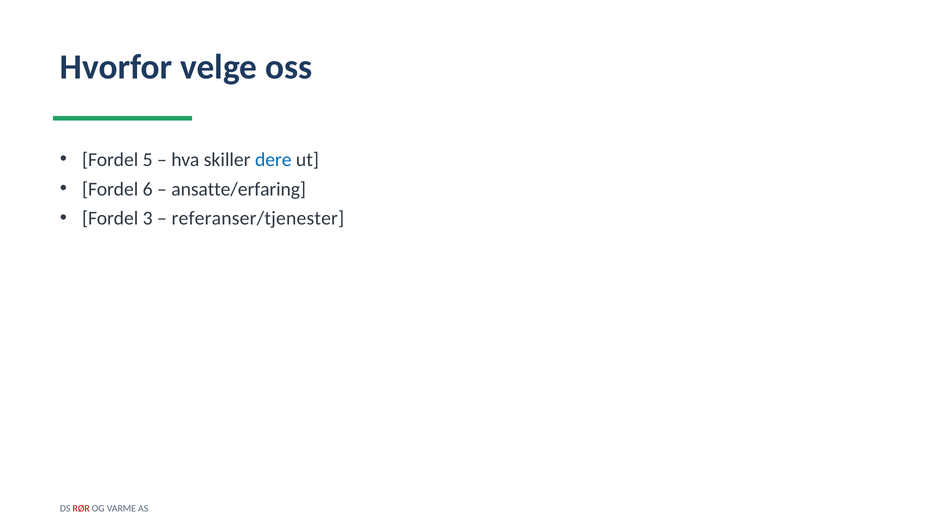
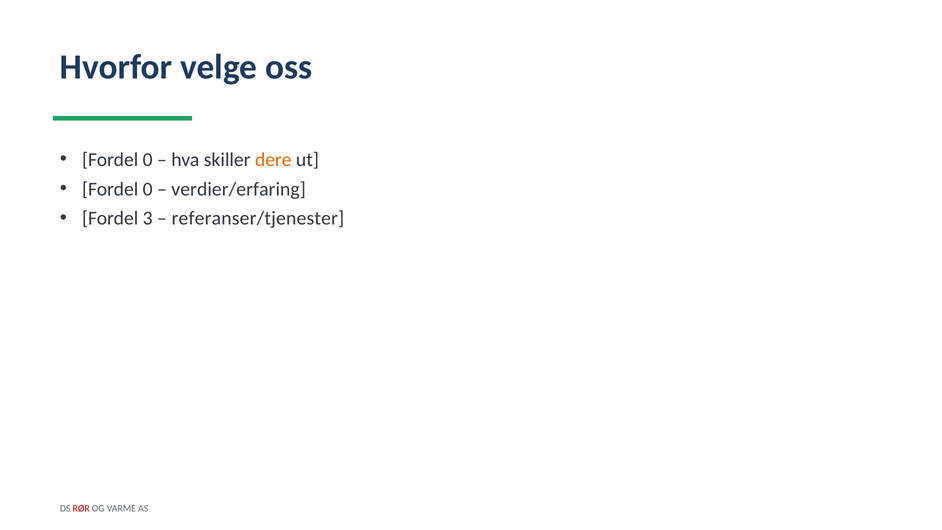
5: 5 -> 0 (148, 160)
dere colour: blue -> orange (273, 160)
6: 6 -> 0 (148, 189)
ansatte/erfaring: ansatte/erfaring -> verdier/erfaring (239, 189)
